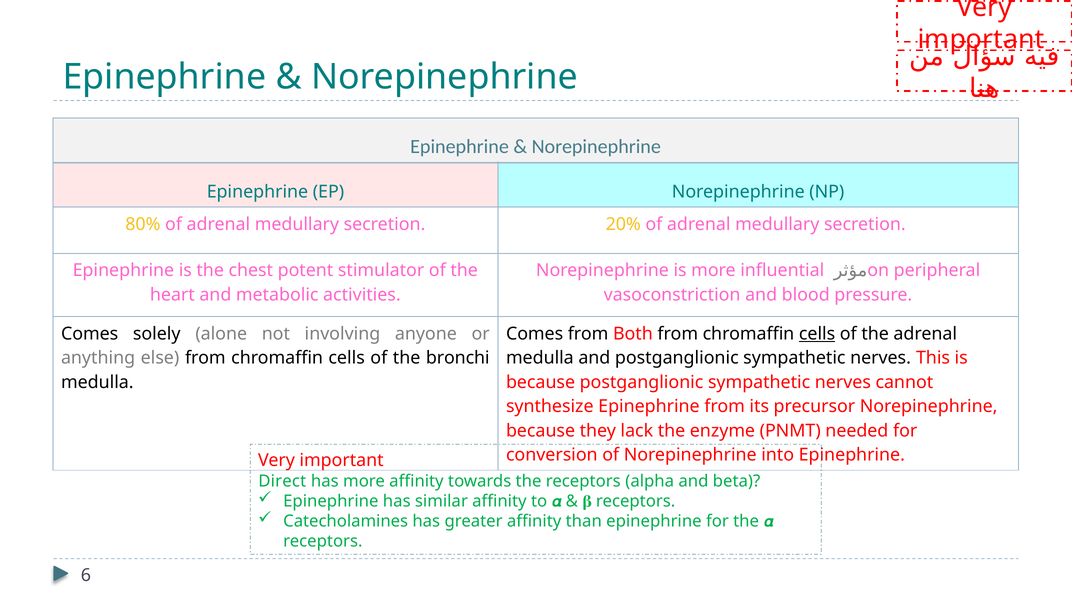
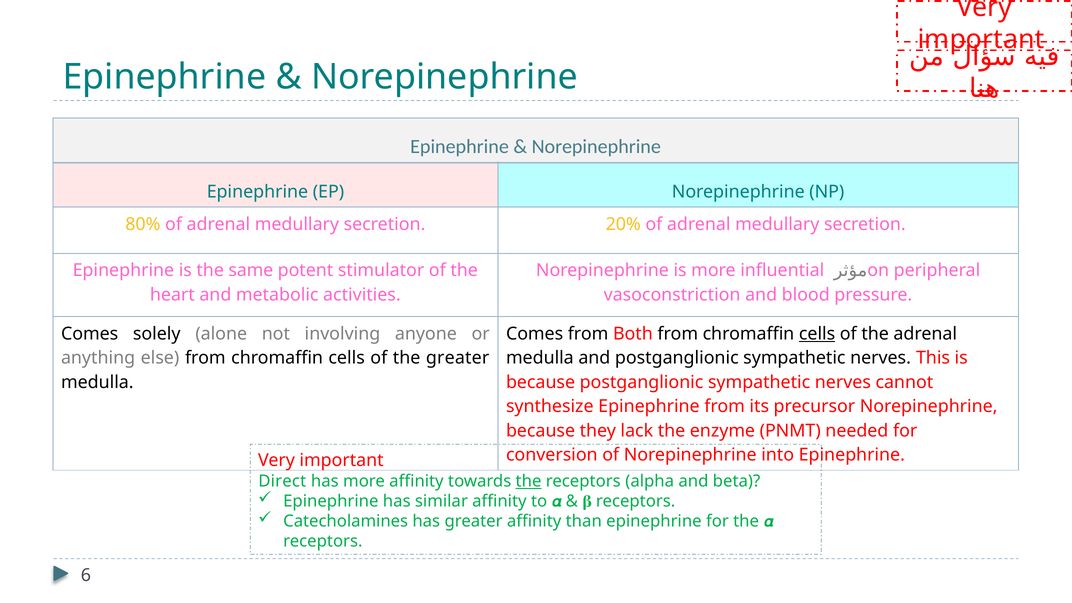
chest: chest -> same (251, 271)
the bronchi: bronchi -> greater (458, 358)
the underline: none -> present (529, 481)
